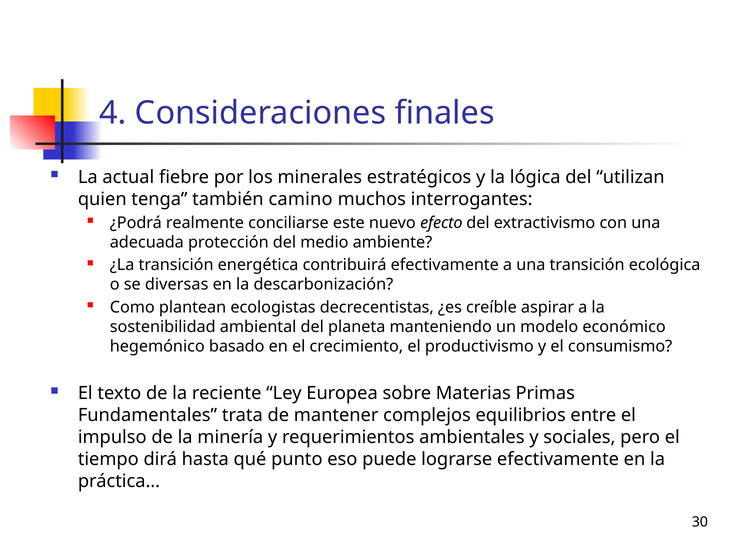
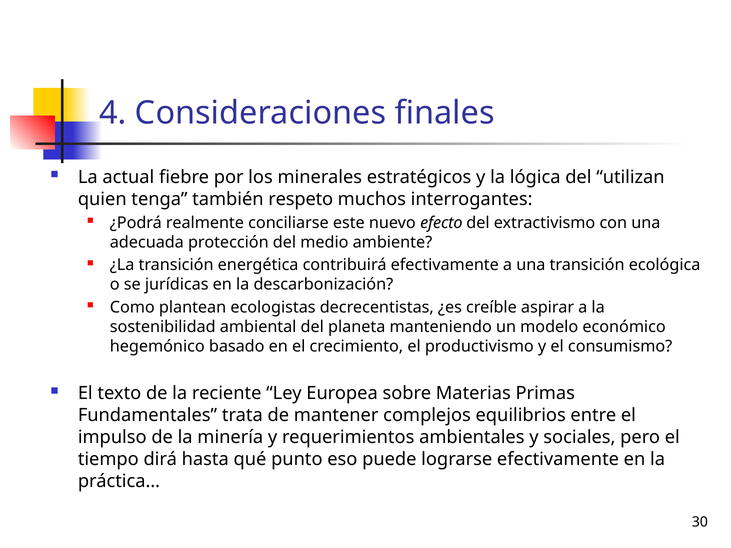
camino: camino -> respeto (301, 199)
diversas: diversas -> jurídicas (177, 285)
